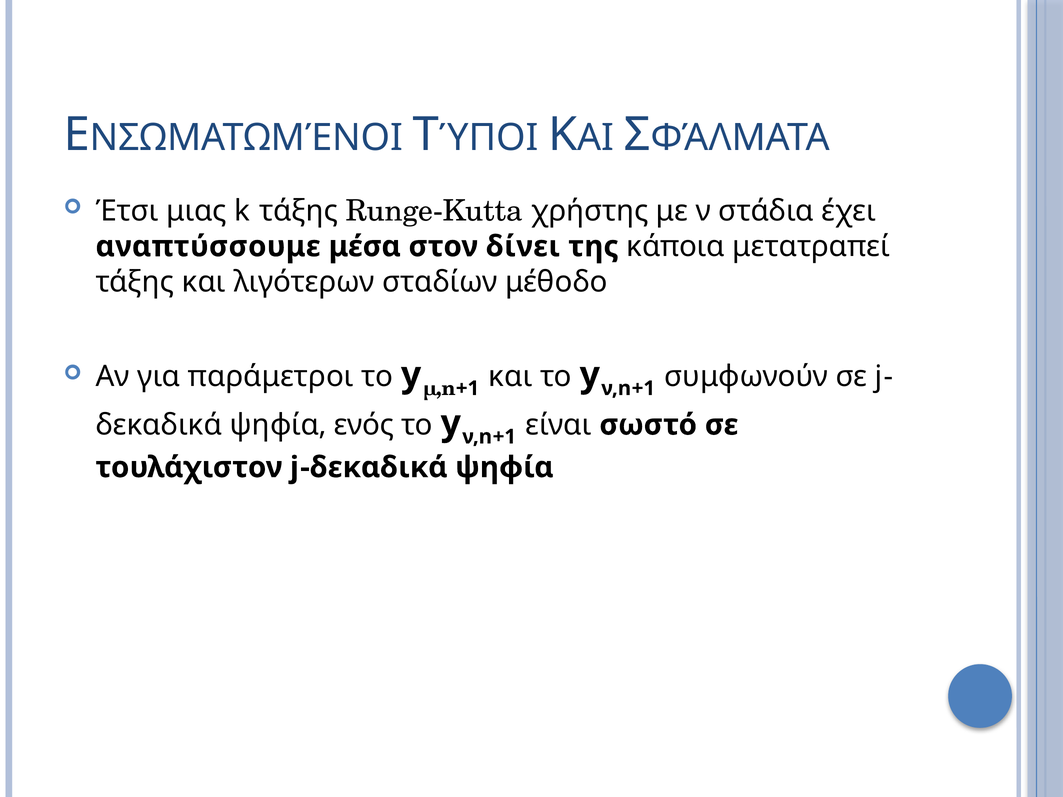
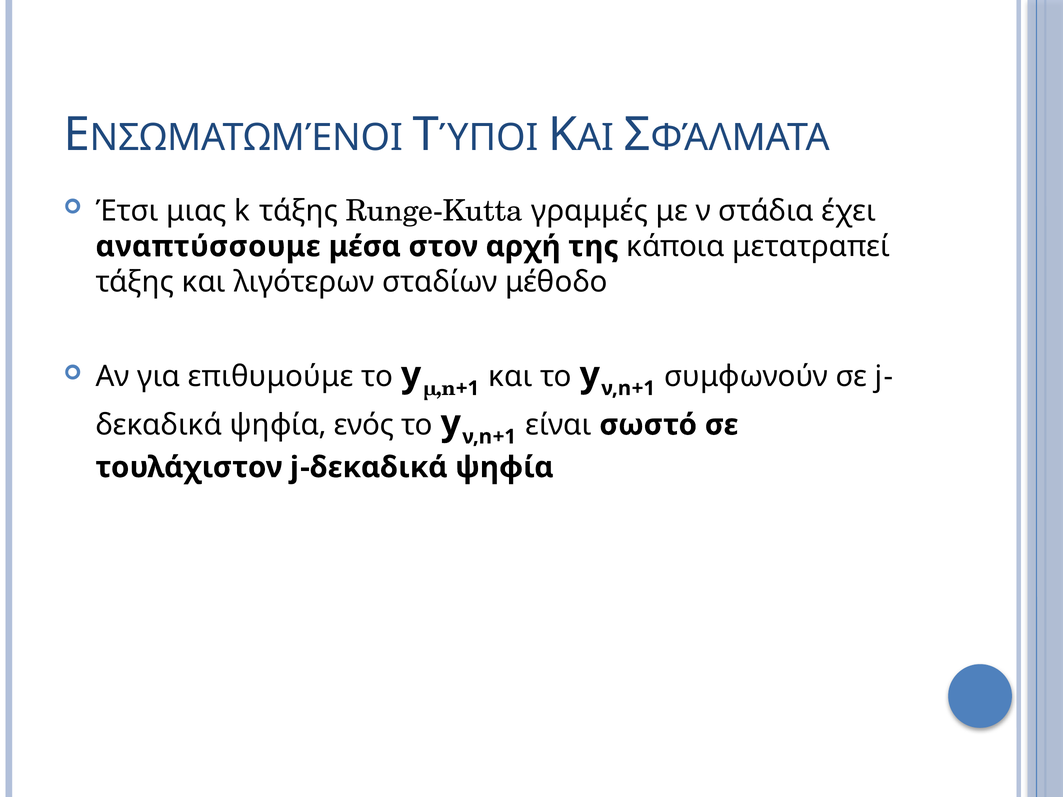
χρήστης: χρήστης -> γραμμές (590, 211)
δίνει: δίνει -> αρχή (523, 247)
παράμετροι: παράμετροι -> επιθυμούμε (271, 377)
